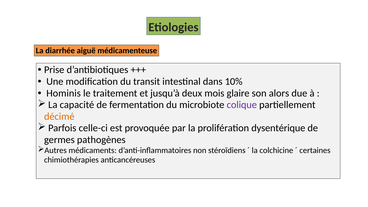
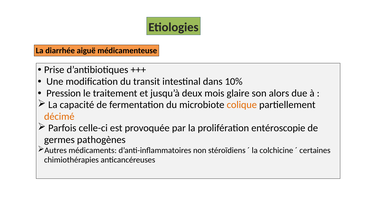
Hominis: Hominis -> Pression (64, 93)
colique colour: purple -> orange (242, 105)
dysentérique: dysentérique -> entéroscopie (278, 128)
